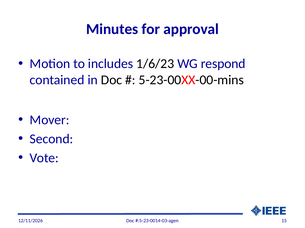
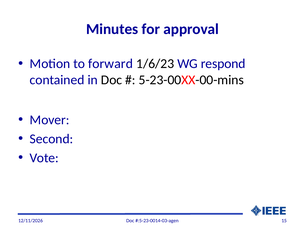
includes: includes -> forward (110, 64)
